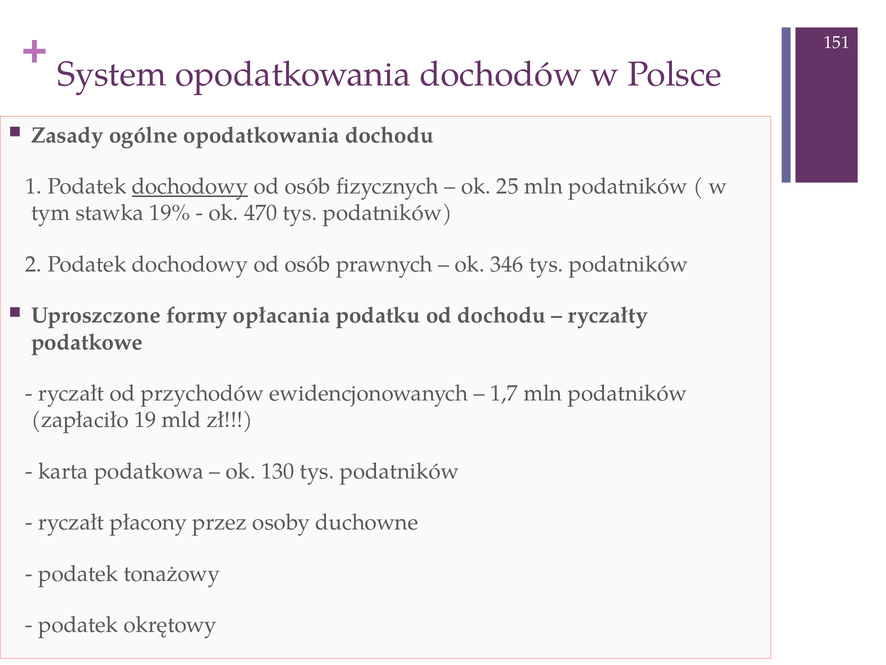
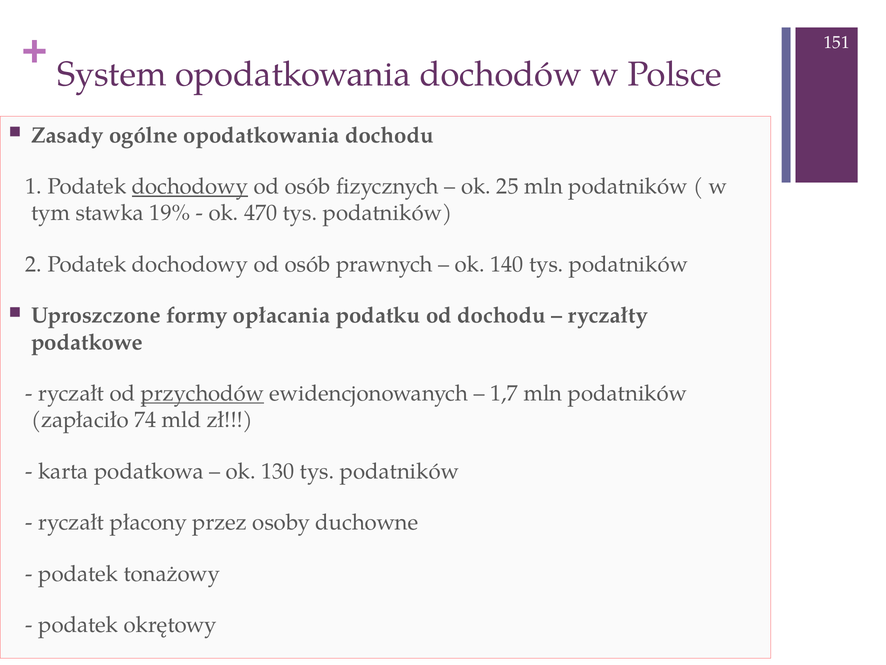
346: 346 -> 140 (507, 264)
przychodów underline: none -> present (202, 393)
19: 19 -> 74 (145, 420)
